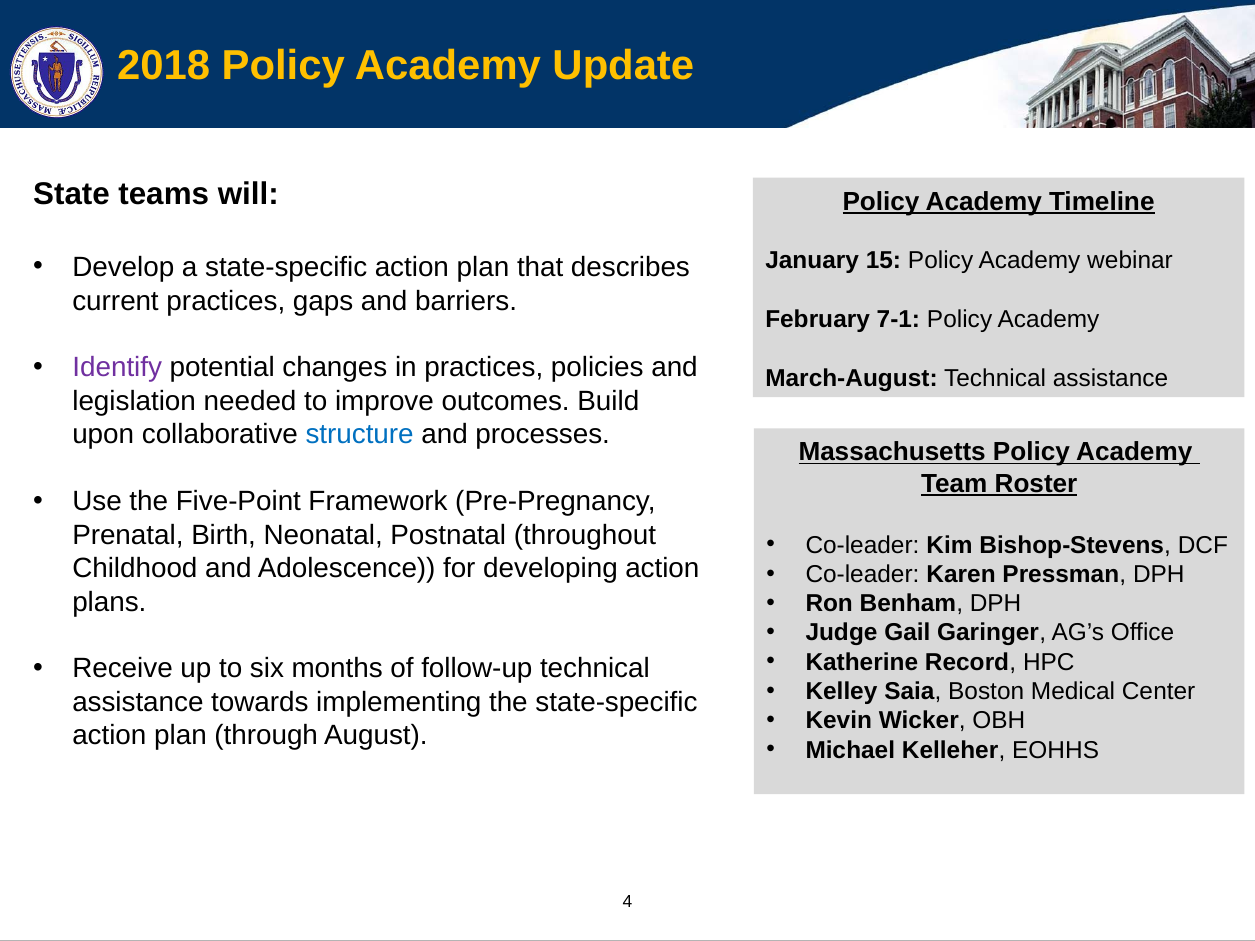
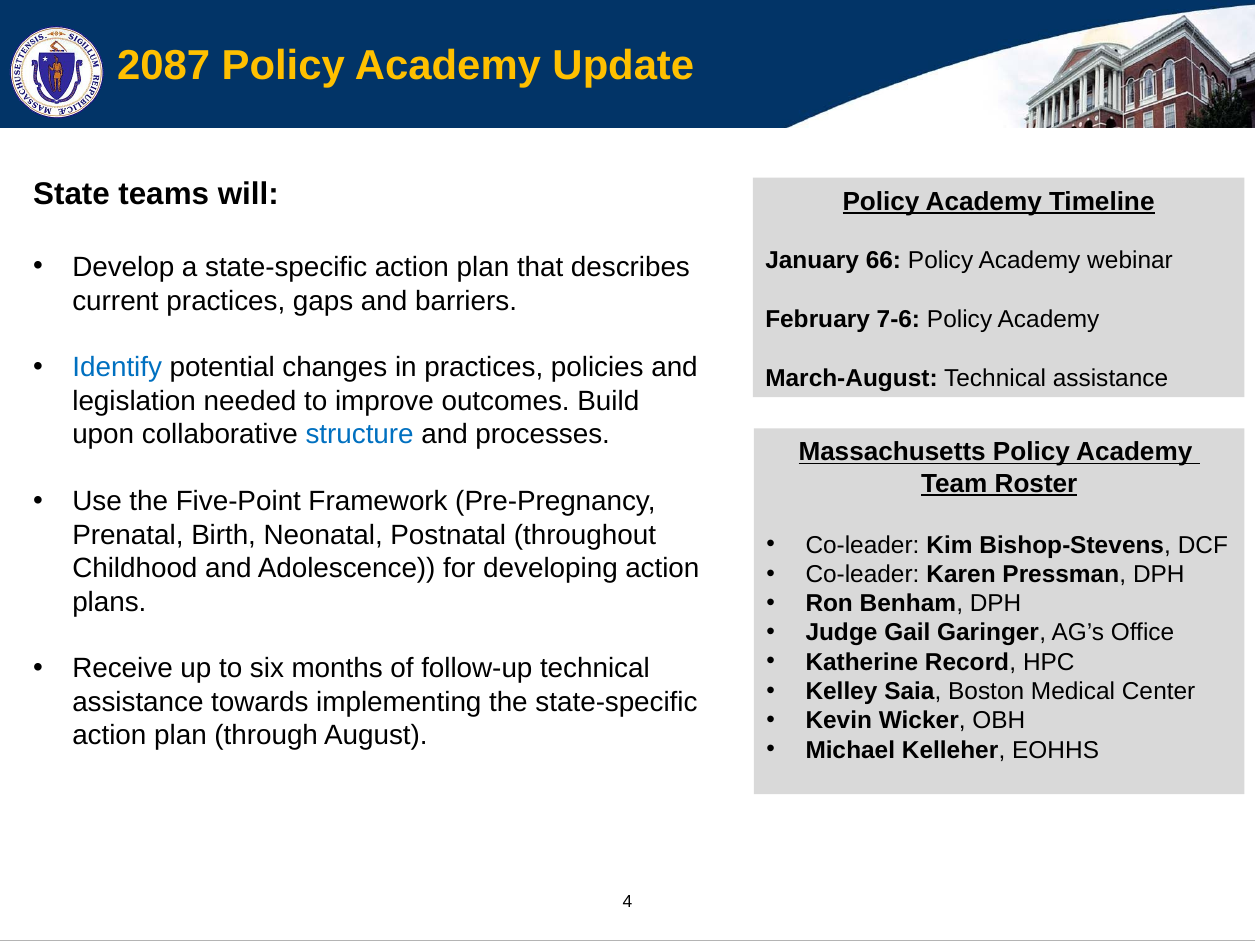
2018: 2018 -> 2087 (164, 66)
15: 15 -> 66 (883, 261)
7-1: 7-1 -> 7-6 (898, 320)
Identify colour: purple -> blue (117, 368)
